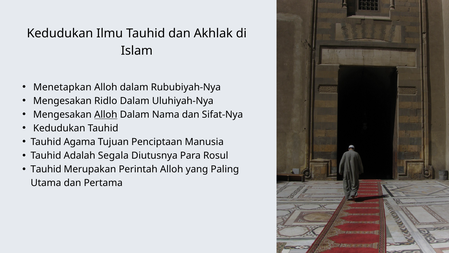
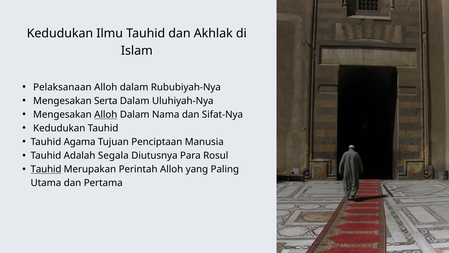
Menetapkan: Menetapkan -> Pelaksanaan (62, 87)
Ridlo: Ridlo -> Serta (106, 101)
Tauhid underline: none -> present (46, 169)
